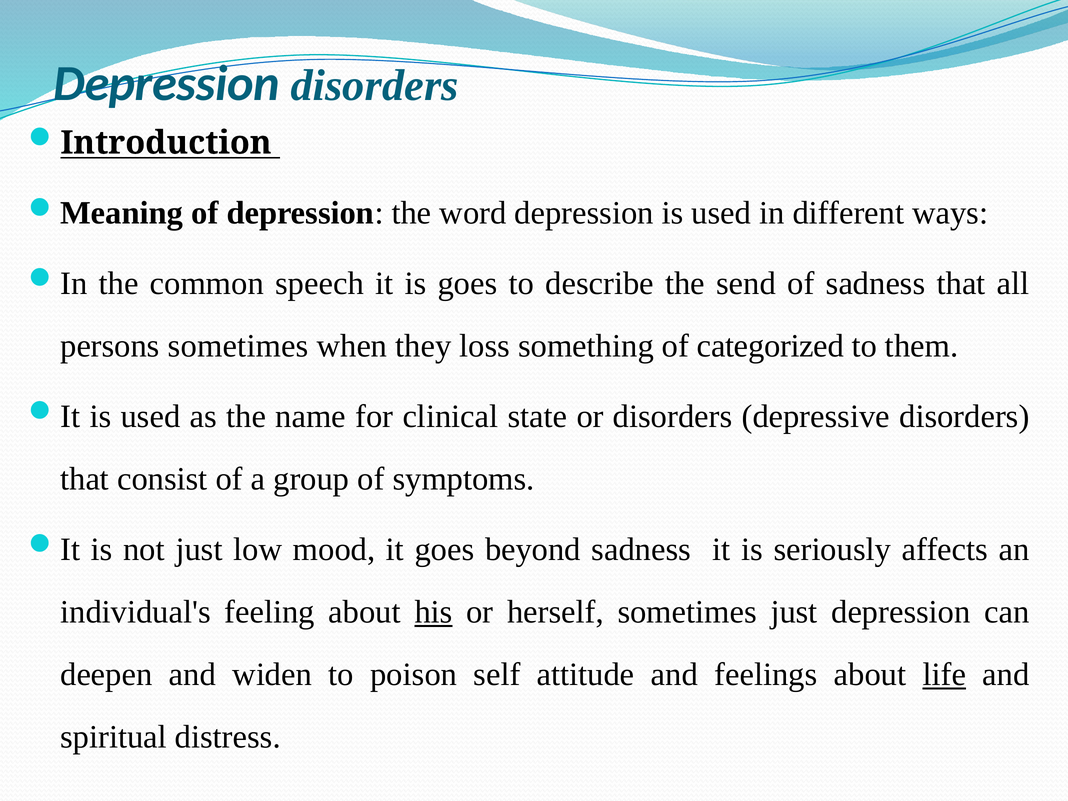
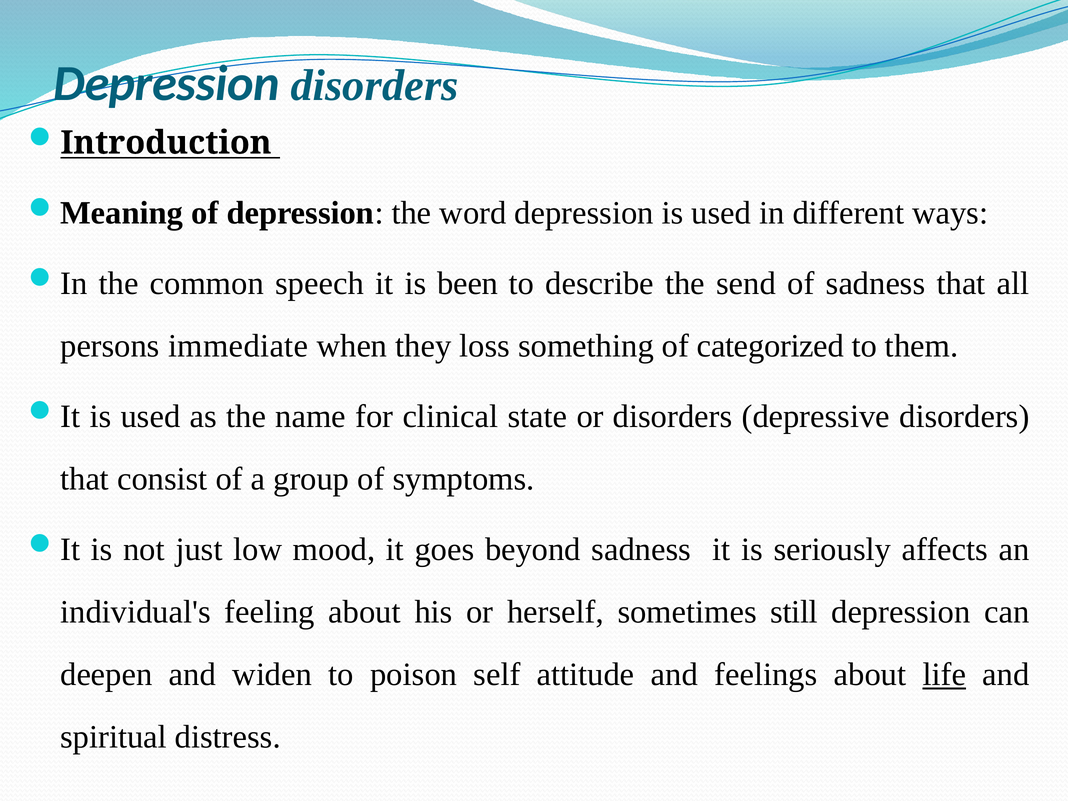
is goes: goes -> been (468, 283)
persons sometimes: sometimes -> immediate (238, 346)
his underline: present -> none (434, 612)
sometimes just: just -> still (794, 612)
